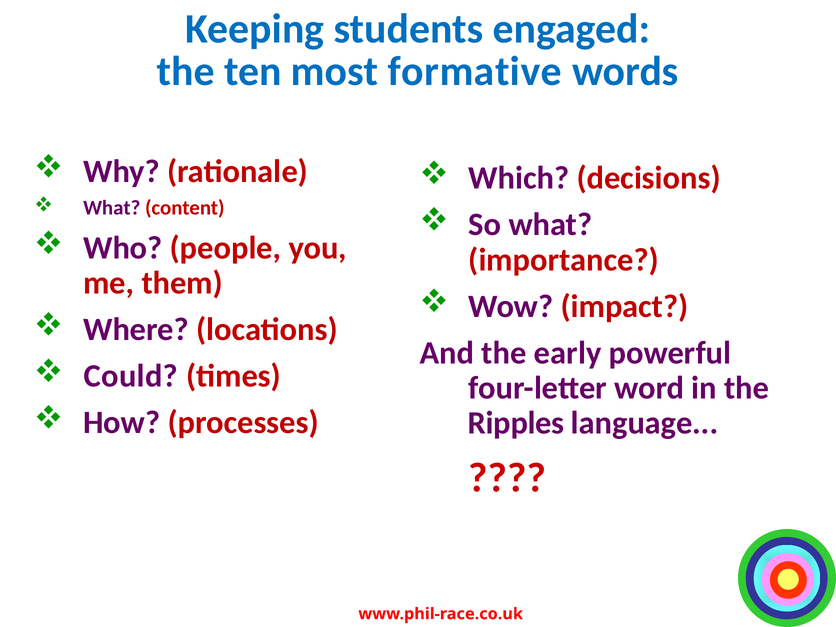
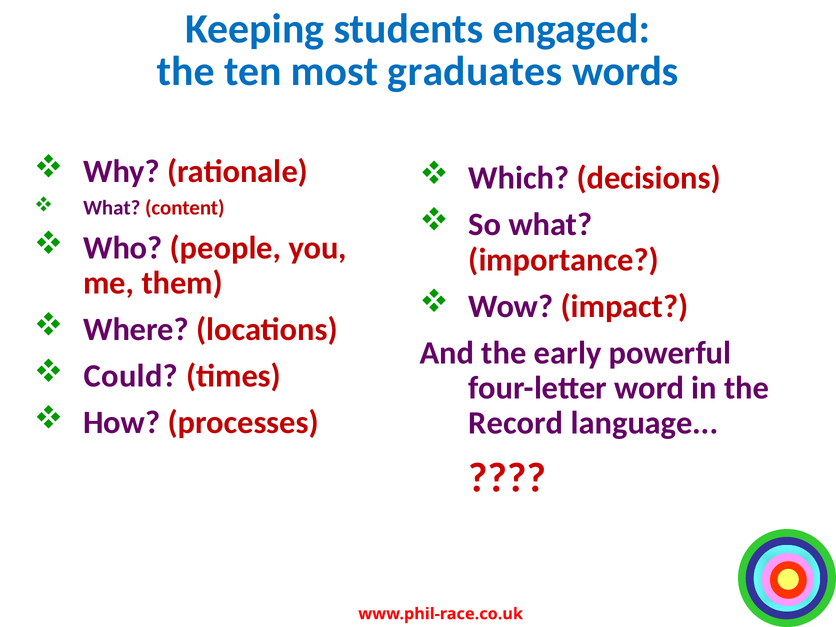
formative: formative -> graduates (475, 72)
Ripples: Ripples -> Record (516, 423)
